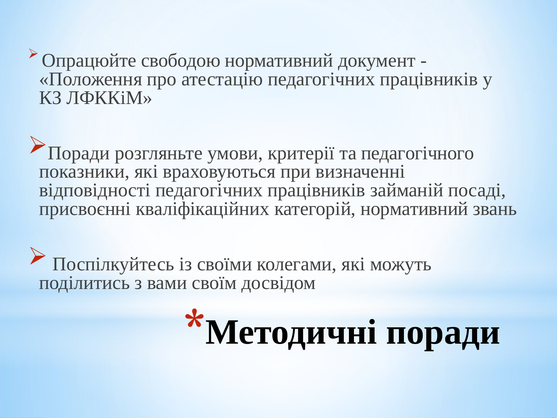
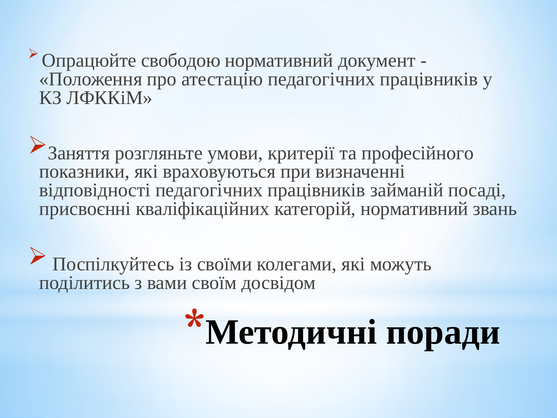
Поради: Поради -> Заняття (79, 153)
педагогічного: педагогічного -> професійного (418, 153)
